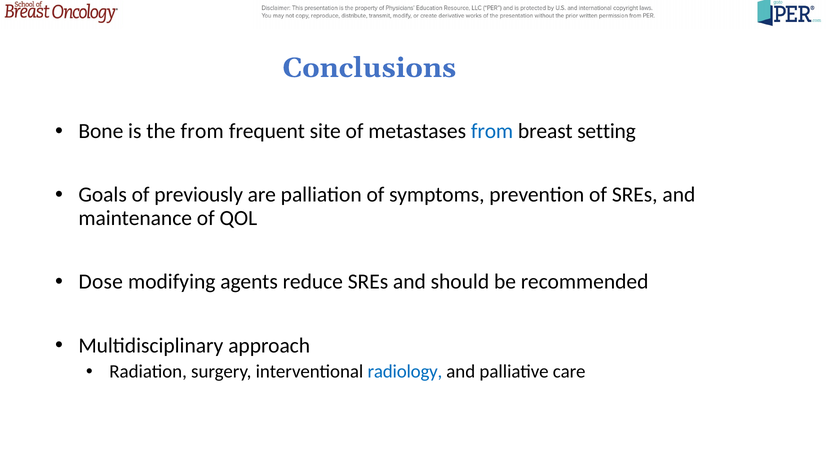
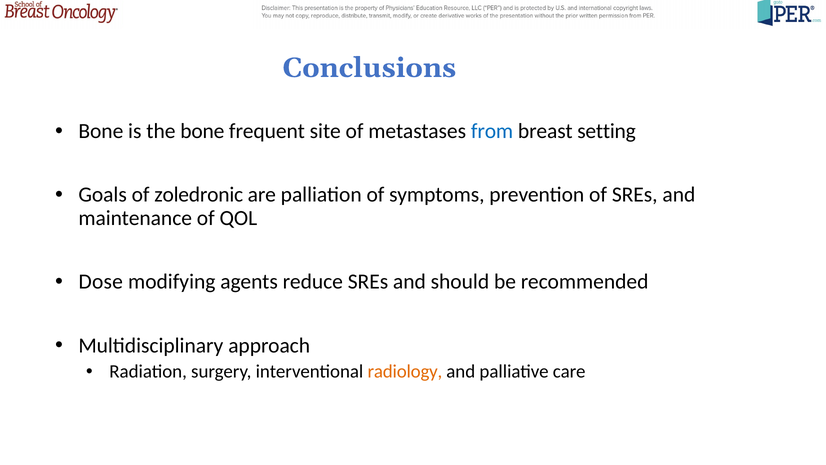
the from: from -> bone (202, 131)
previously: previously -> zoledronic (199, 195)
radiology colour: blue -> orange (405, 371)
